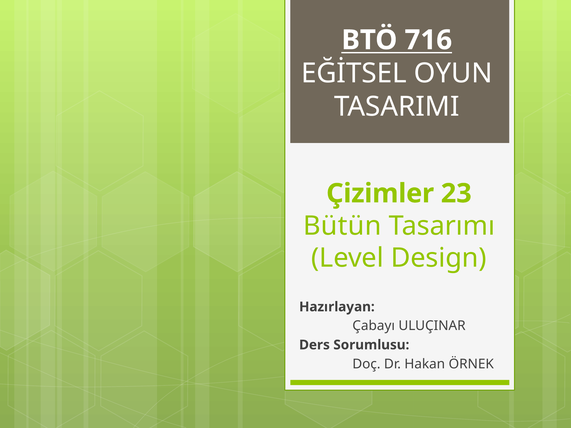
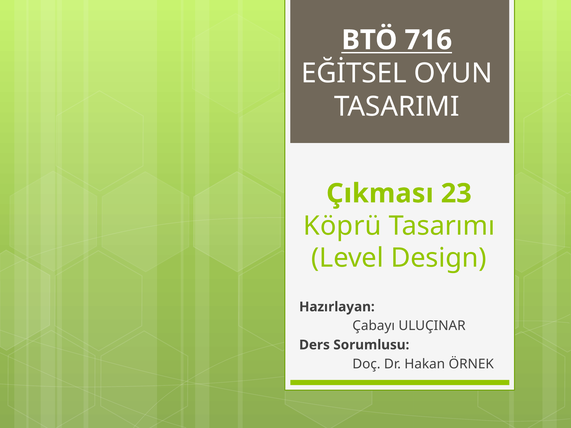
Çizimler: Çizimler -> Çıkması (380, 194)
Bütün: Bütün -> Köprü (342, 226)
